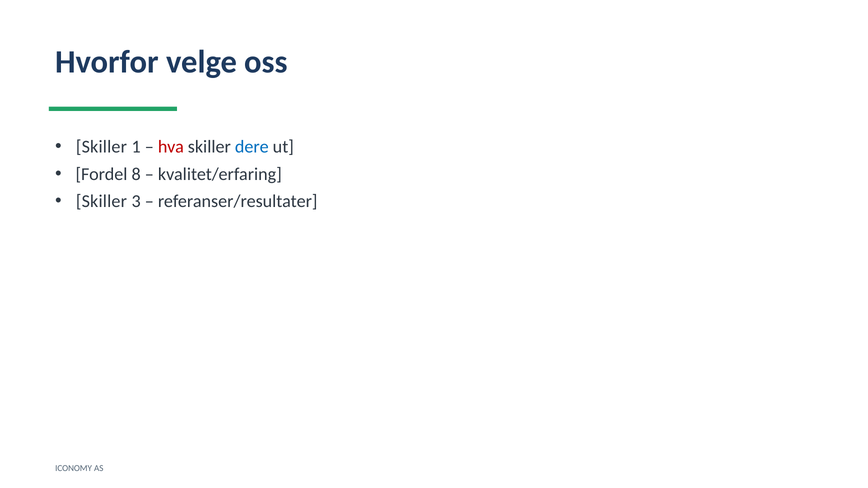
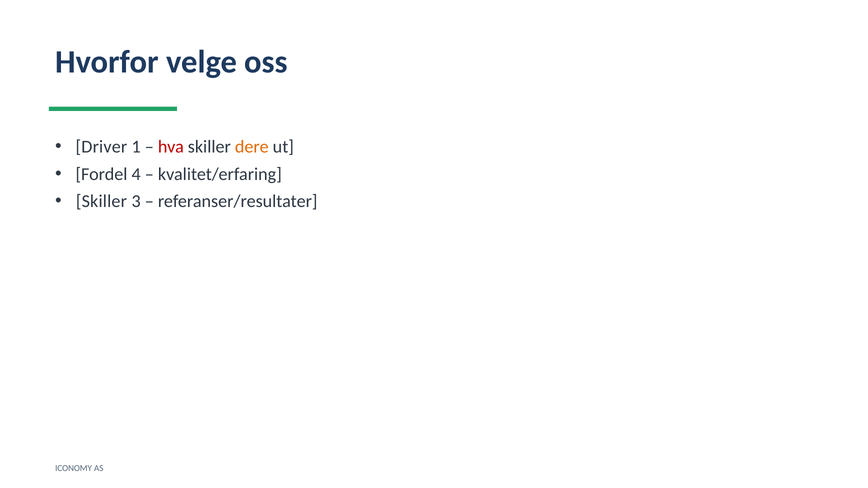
Skiller: Skiller -> Driver (101, 147)
dere colour: blue -> orange (252, 147)
8: 8 -> 4 (136, 174)
